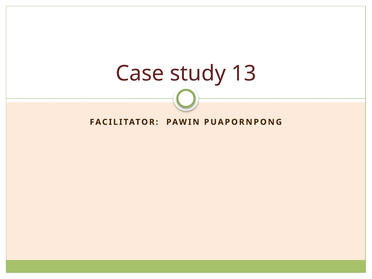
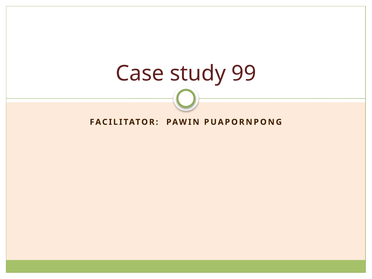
13: 13 -> 99 (244, 73)
